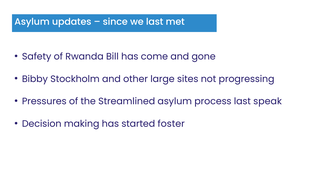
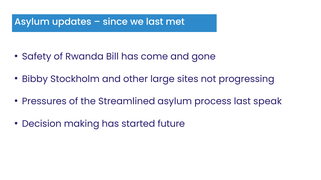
foster: foster -> future (171, 124)
